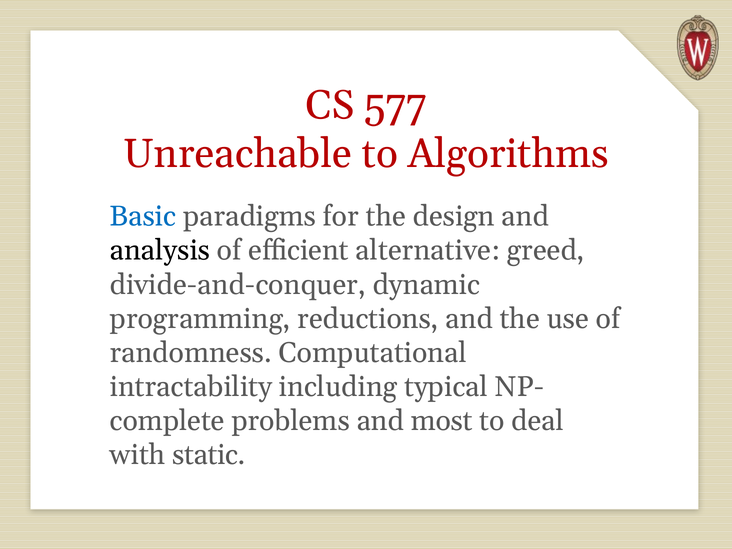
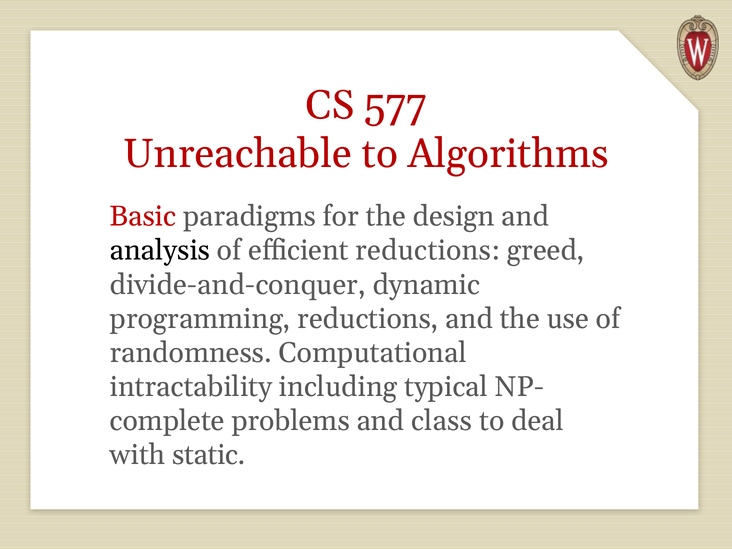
Basic colour: blue -> red (143, 216)
efficient alternative: alternative -> reductions (428, 251)
most: most -> class (442, 421)
